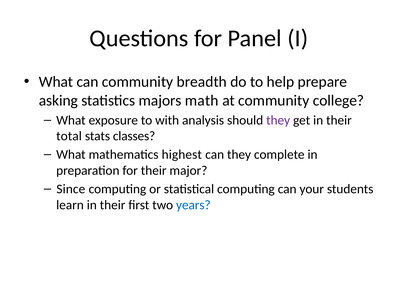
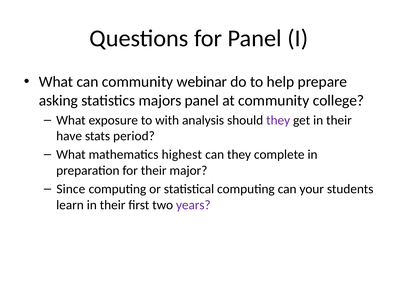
breadth: breadth -> webinar (202, 82)
majors math: math -> panel (202, 101)
total: total -> have (69, 136)
classes: classes -> period (134, 136)
years colour: blue -> purple (193, 205)
